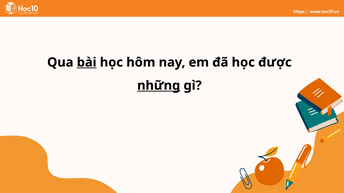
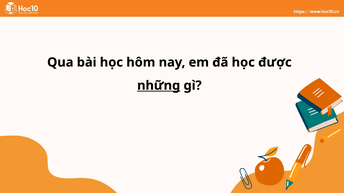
bài underline: present -> none (87, 62)
